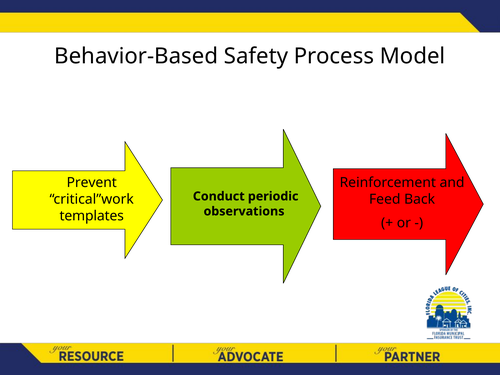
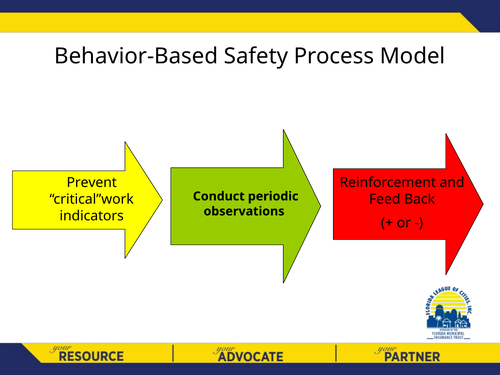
templates: templates -> indicators (92, 216)
